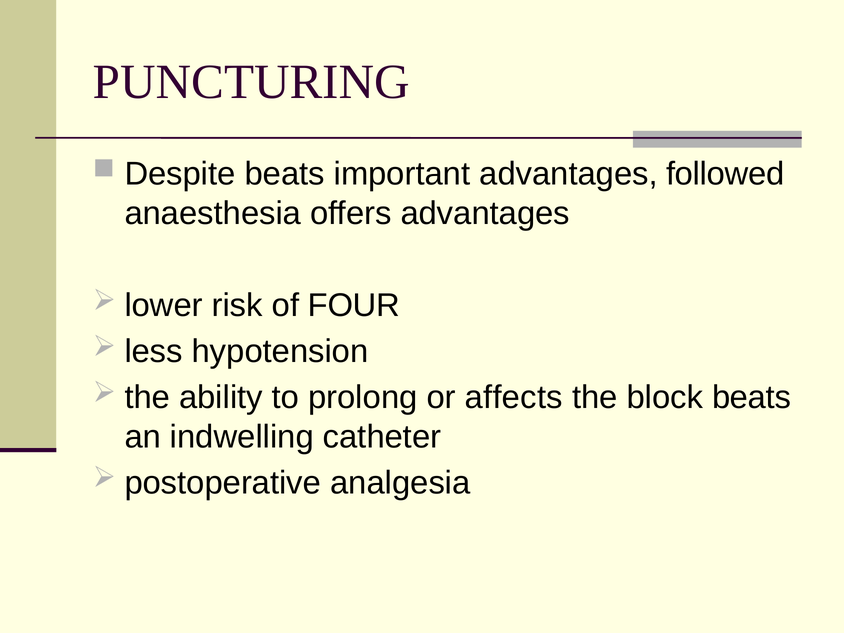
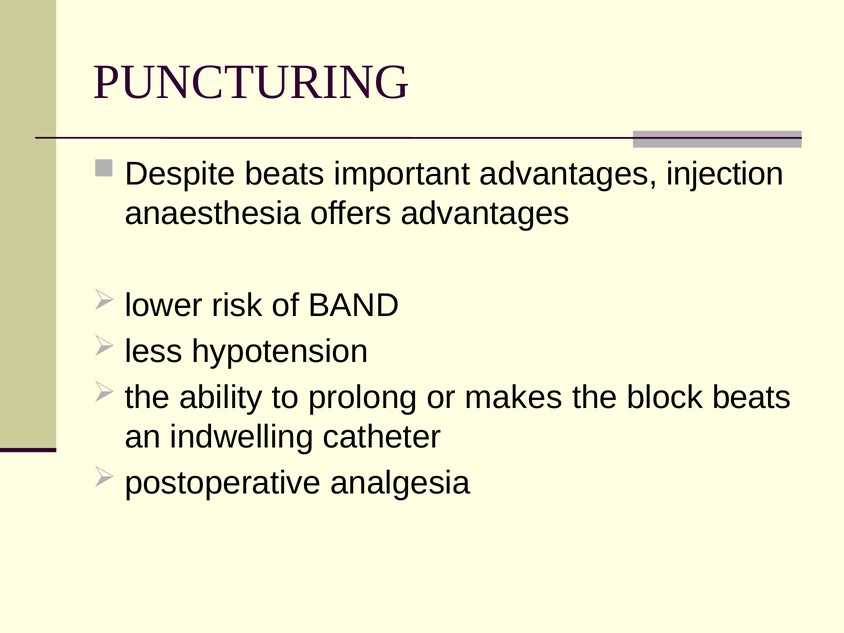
followed: followed -> injection (725, 174)
FOUR: FOUR -> BAND (354, 305)
affects: affects -> makes (514, 397)
